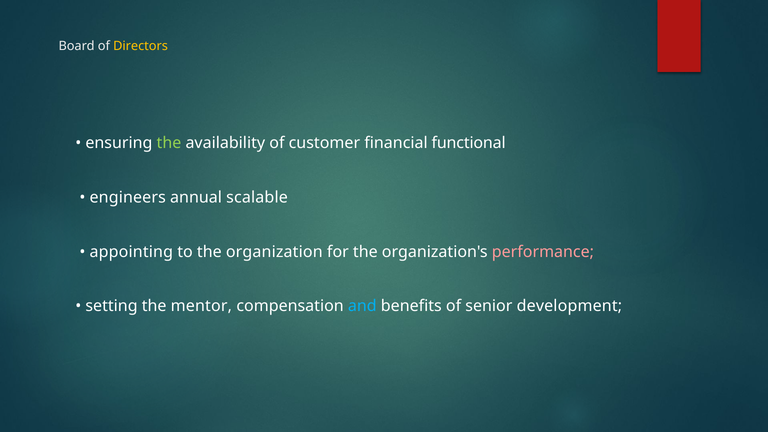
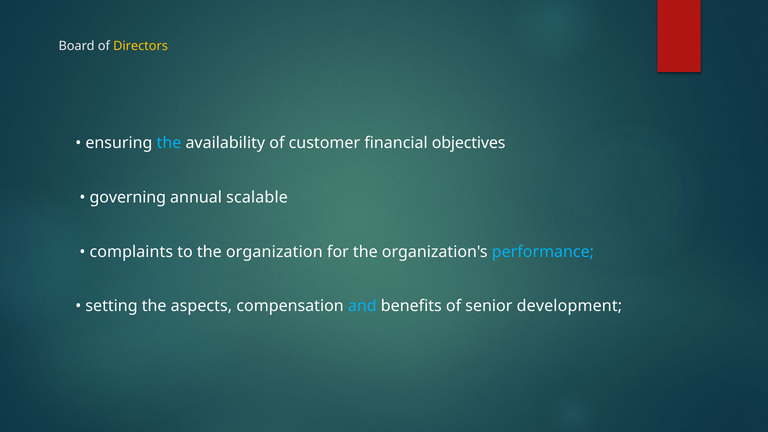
the colour: light green -> light blue (169, 143)
functional: functional -> objectives (469, 143)
engineers: engineers -> governing (128, 197)
appointing: appointing -> complaints (131, 252)
performance colour: pink -> light blue (543, 252)
mentor: mentor -> aspects (201, 306)
